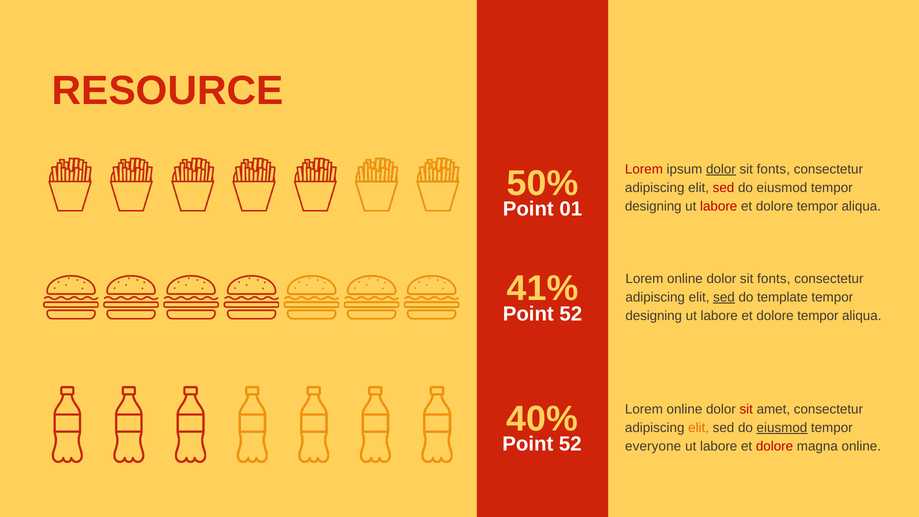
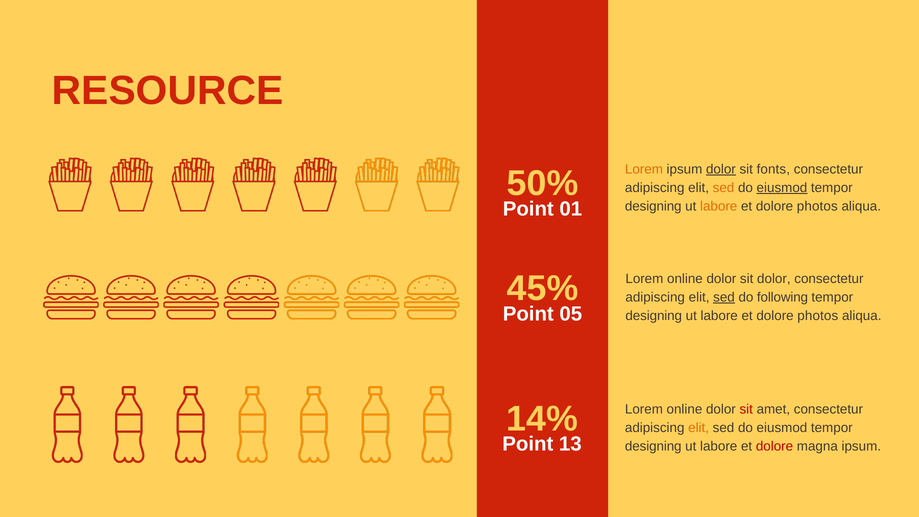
Lorem colour: red -> orange (644, 169)
sed colour: red -> orange (723, 188)
eiusmod underline: none -> present (782, 188)
labore colour: red -> orange (719, 206)
tempor: tempor -> photos (817, 206)
41%: 41% -> 45% (543, 289)
fonts: fonts -> dolor (774, 279)
template: template -> following (783, 297)
52: 52 -> 05 (571, 314)
tempor: tempor -> photos (818, 316)
40%: 40% -> 14% (542, 419)
eiusmod underline: present -> none (782, 428)
52: 52 -> 13 (570, 444)
everyone: everyone -> designing (653, 446)
magna online: online -> ipsum (861, 446)
